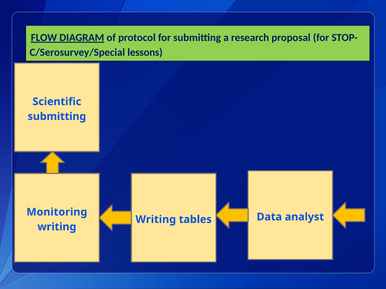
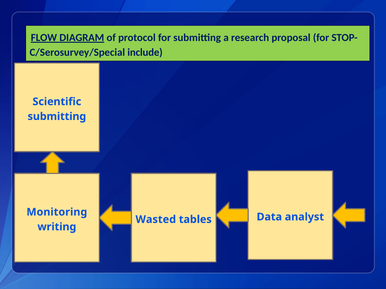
lessons: lessons -> include (145, 52)
Writing: Writing -> Wasted (156, 220)
